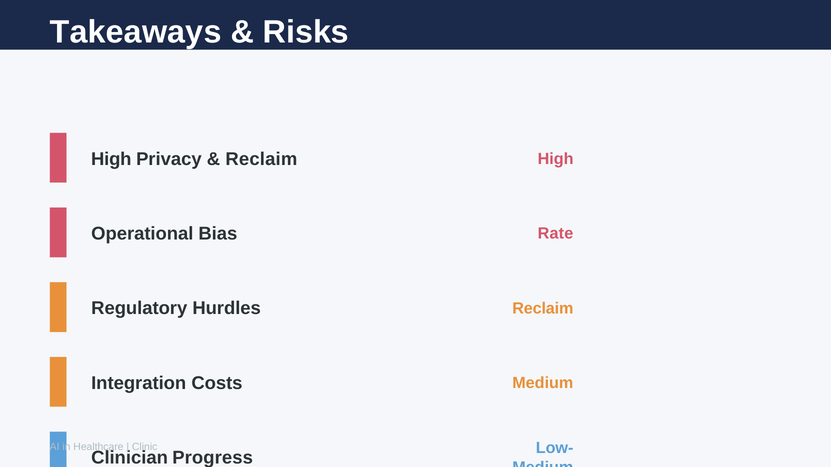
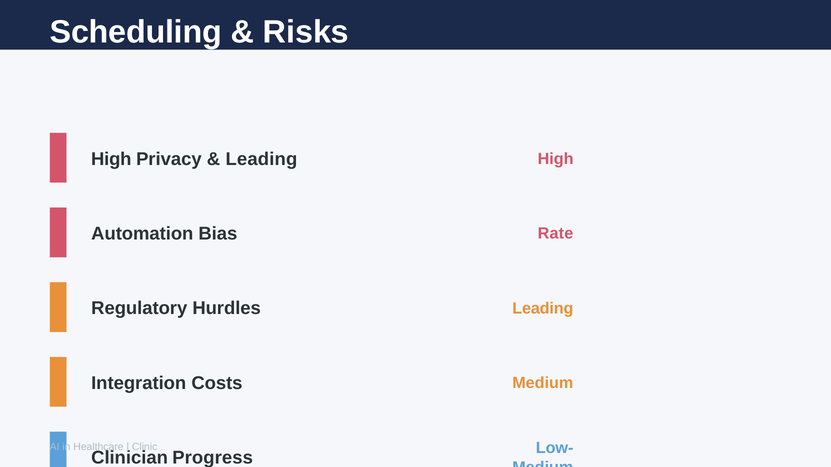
Takeaways: Takeaways -> Scheduling (136, 32)
Reclaim: Reclaim -> Leading (261, 159)
Operational: Operational -> Automation (142, 234)
Hurdles Reclaim: Reclaim -> Leading (543, 309)
